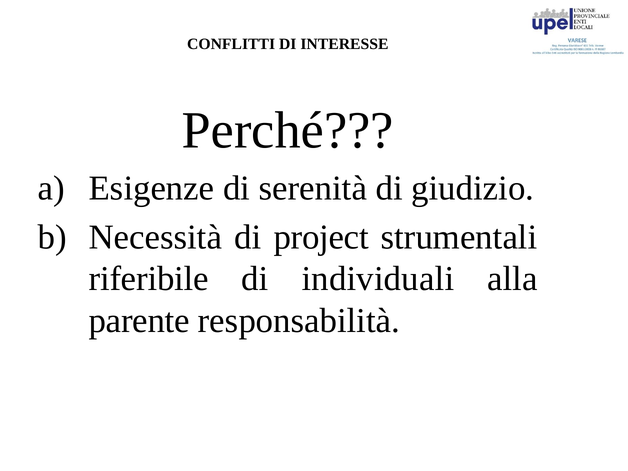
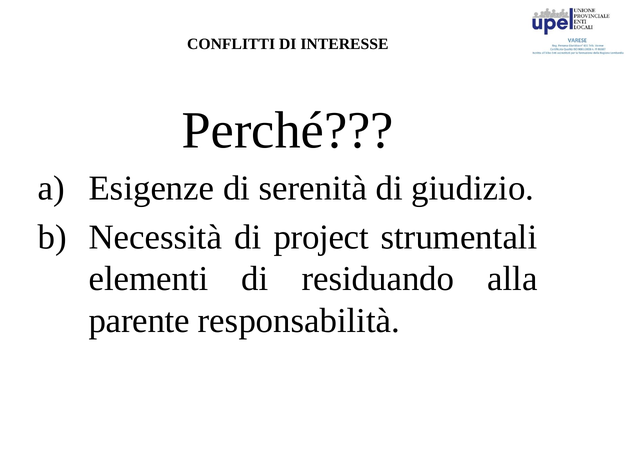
riferibile: riferibile -> elementi (149, 279)
individuali: individuali -> residuando (378, 279)
